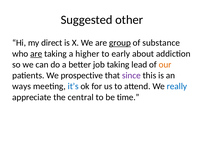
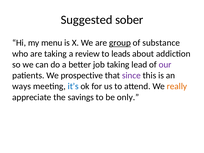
other: other -> sober (129, 20)
direct: direct -> menu (52, 43)
are underline: present -> none (36, 54)
higher: higher -> review (87, 54)
early: early -> leads (121, 54)
our colour: orange -> purple (165, 65)
really colour: blue -> orange (177, 86)
central: central -> savings (81, 97)
time: time -> only (128, 97)
